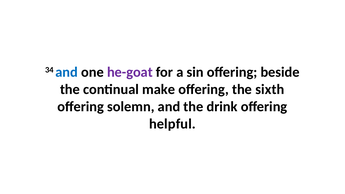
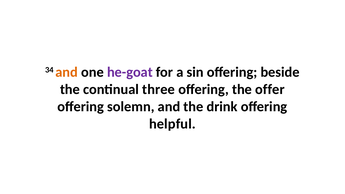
and colour: blue -> orange (67, 72)
make: make -> three (159, 89)
sixth: sixth -> offer (270, 89)
